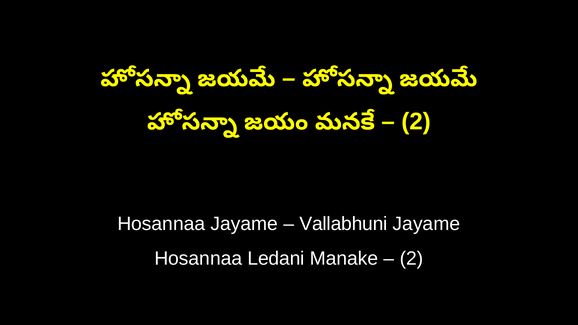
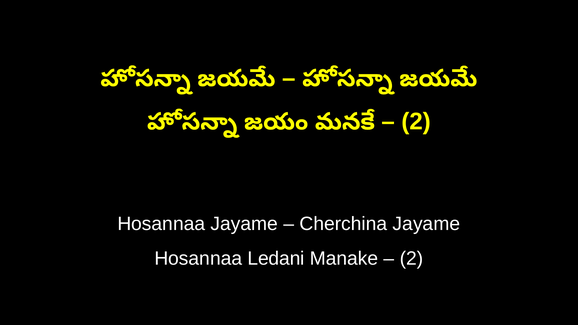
Vallabhuni: Vallabhuni -> Cherchina (343, 224)
